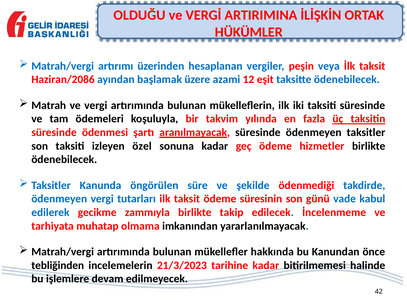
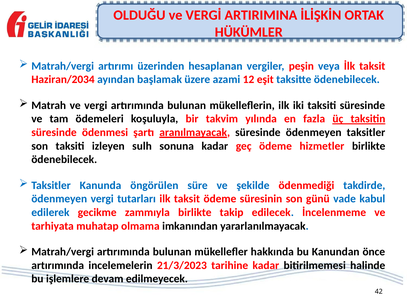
Haziran/2086: Haziran/2086 -> Haziran/2034 (63, 80)
özel: özel -> sulh (142, 146)
tebliğinden: tebliğinden -> artırımında (58, 266)
